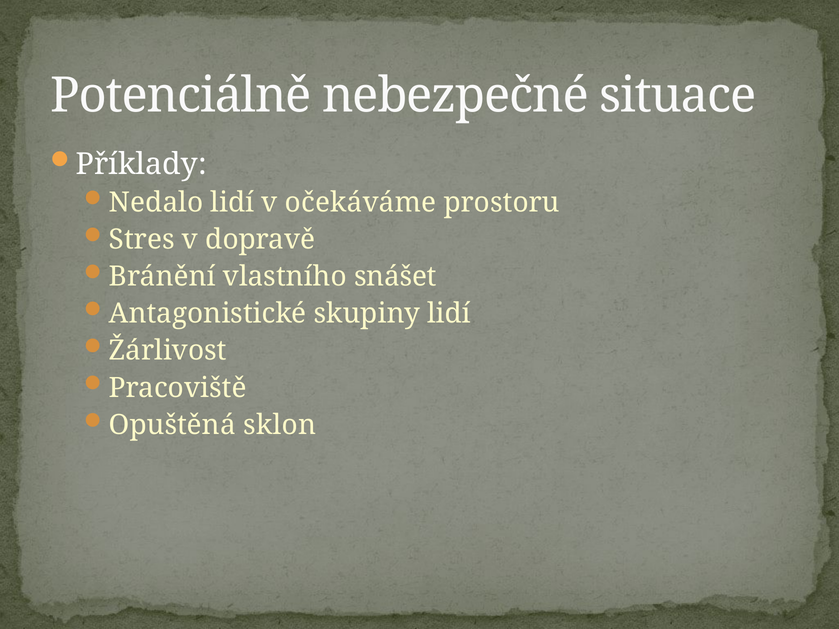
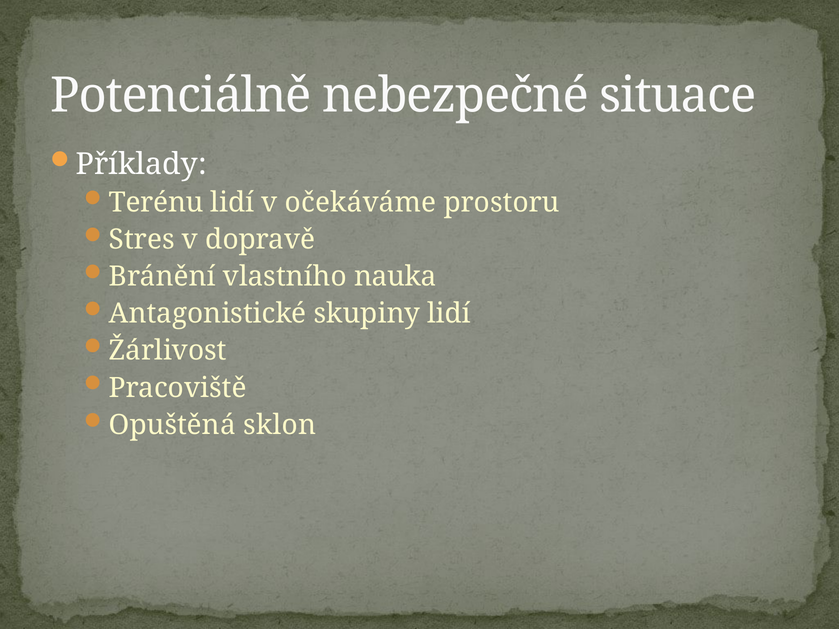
Nedalo: Nedalo -> Terénu (156, 203)
snášet: snášet -> nauka (395, 277)
